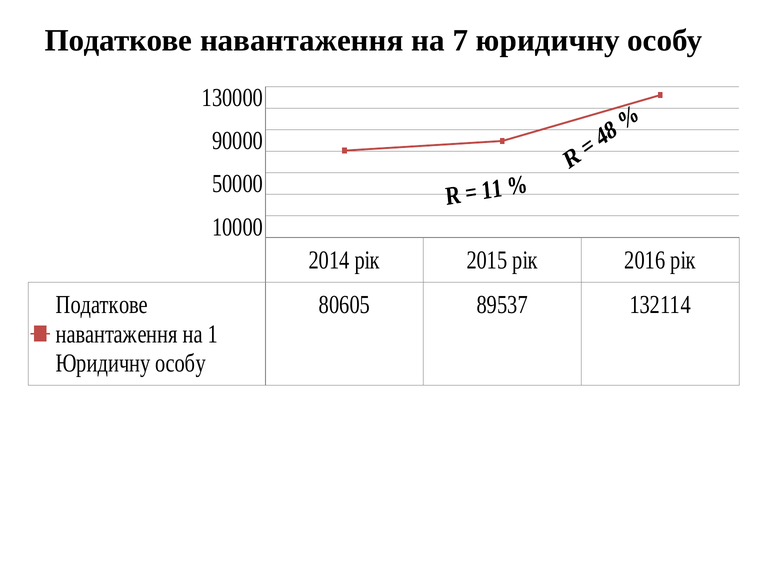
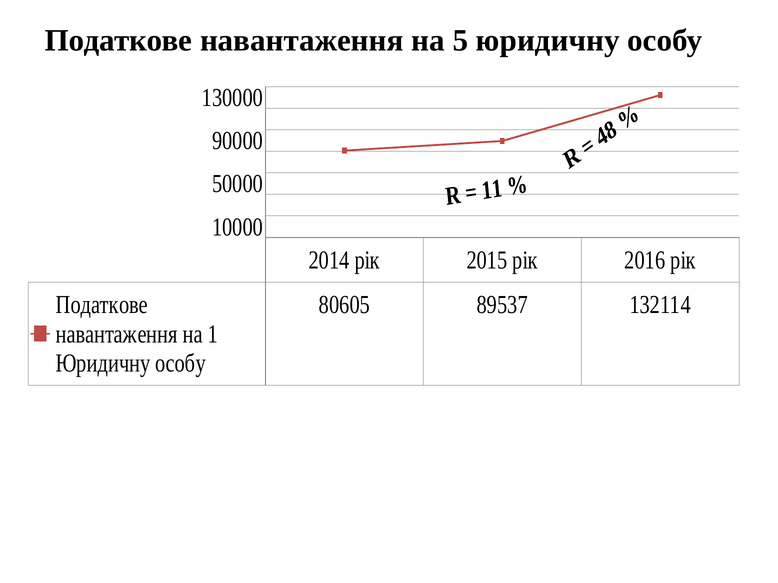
7: 7 -> 5 (460, 41)
